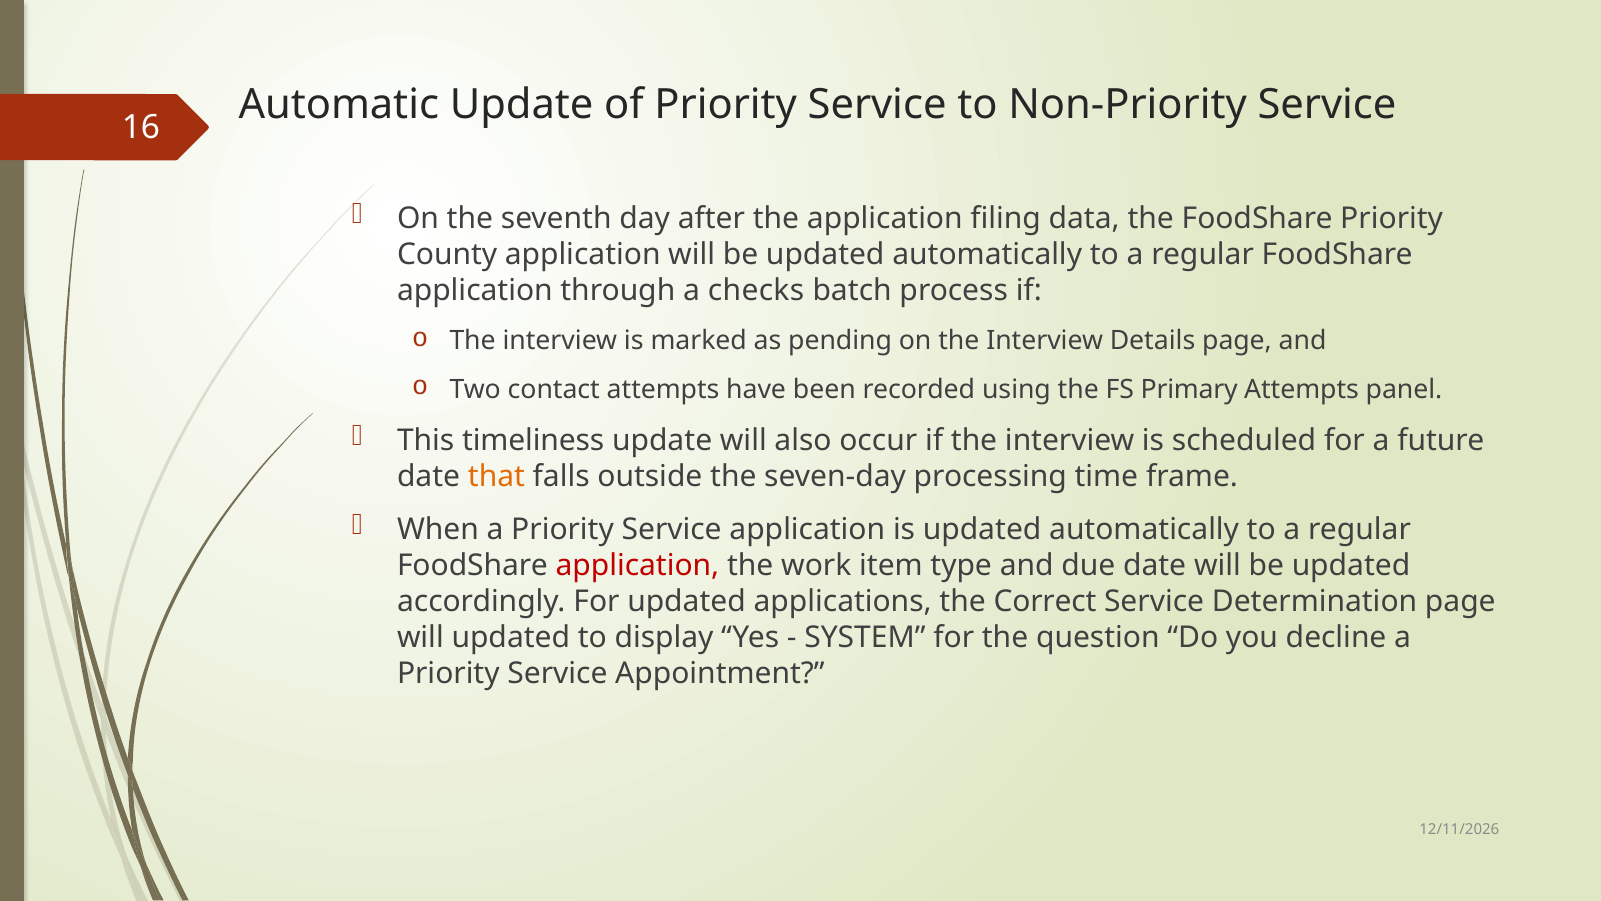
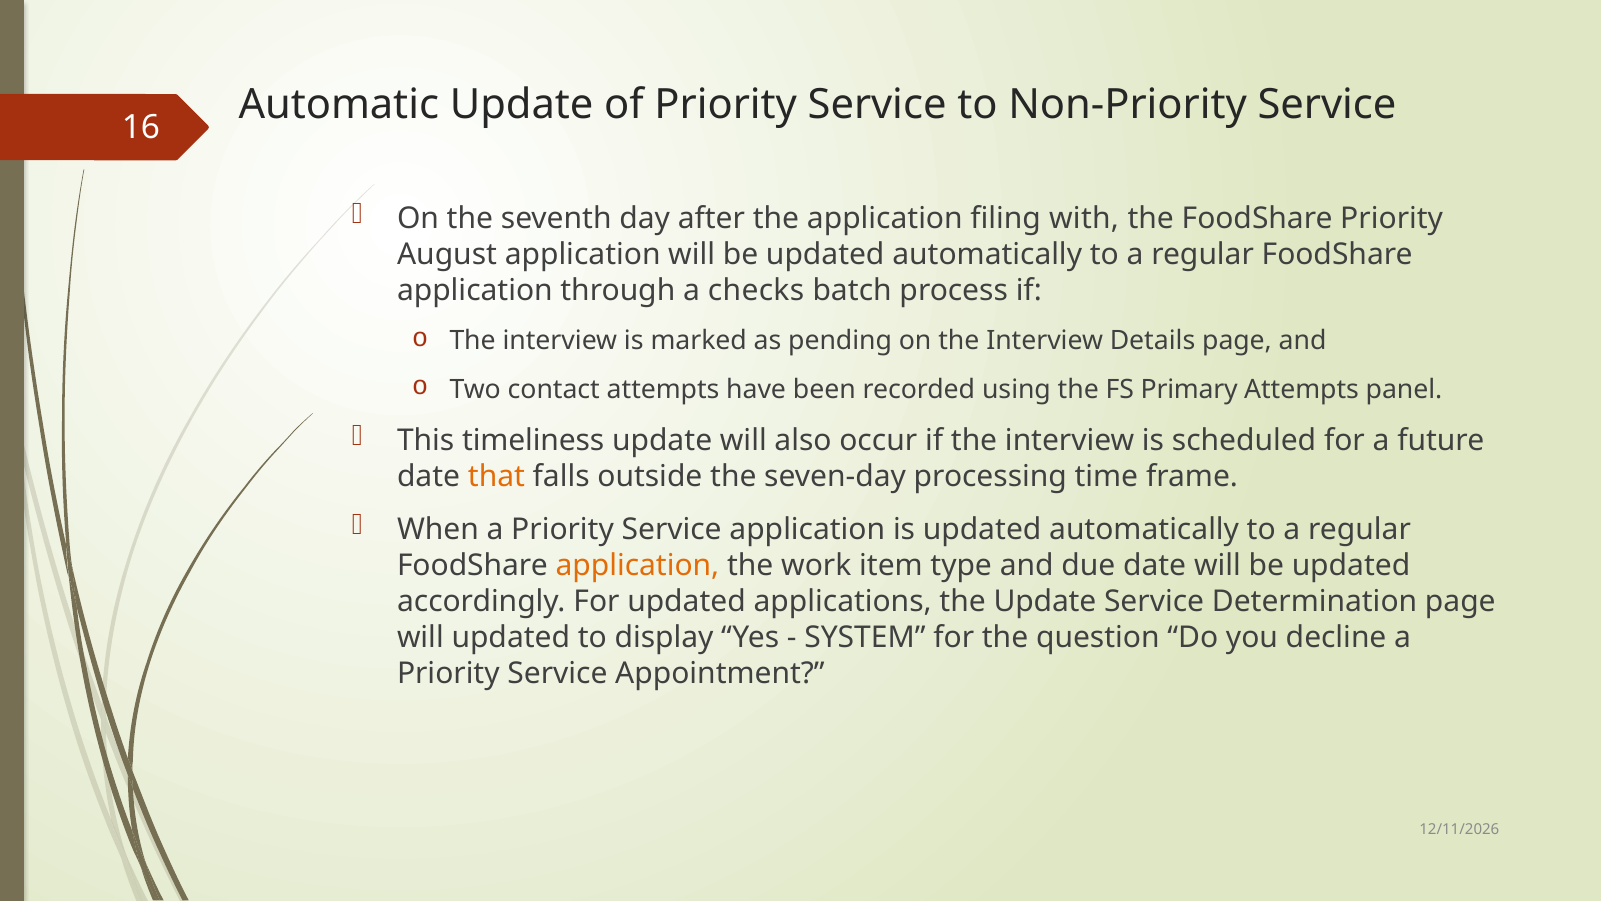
data: data -> with (1084, 218)
County: County -> August (447, 254)
application colour: red -> orange (637, 565)
the Correct: Correct -> Update (1045, 601)
